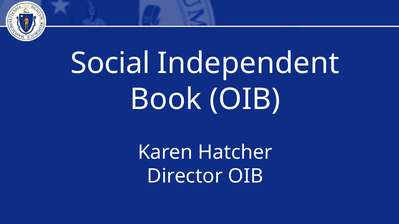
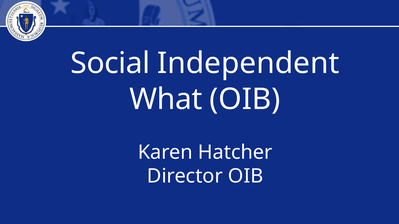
Book: Book -> What (166, 99)
